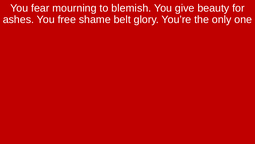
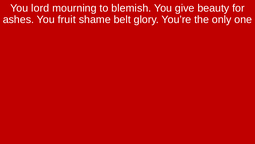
fear: fear -> lord (40, 8)
free: free -> fruit (67, 20)
